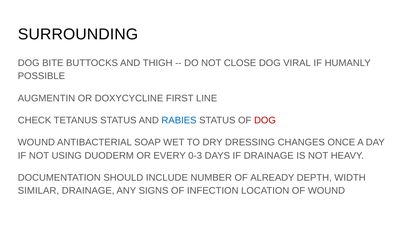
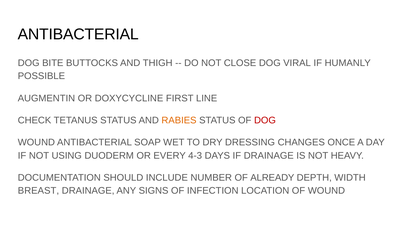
SURROUNDING: SURROUNDING -> ANTIBACTERIAL (78, 34)
RABIES colour: blue -> orange (179, 120)
0-3: 0-3 -> 4-3 (195, 156)
SIMILAR: SIMILAR -> BREAST (38, 191)
